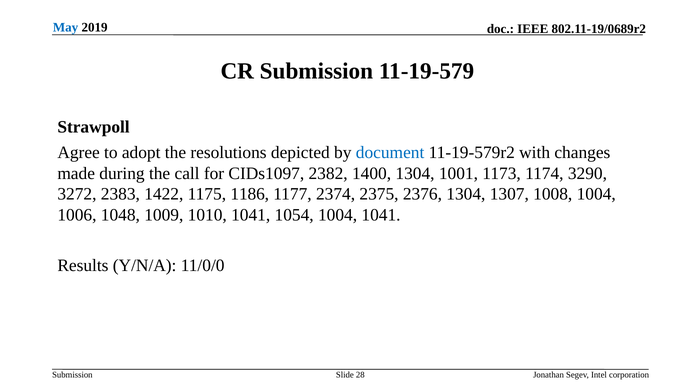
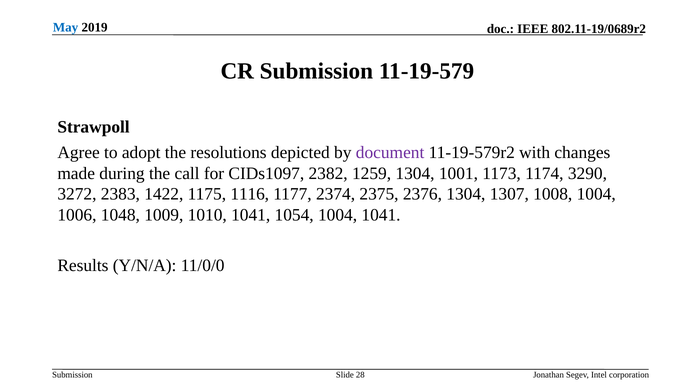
document colour: blue -> purple (390, 152)
1400: 1400 -> 1259 (372, 173)
1186: 1186 -> 1116 (250, 194)
